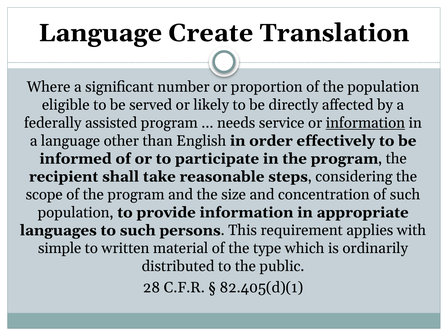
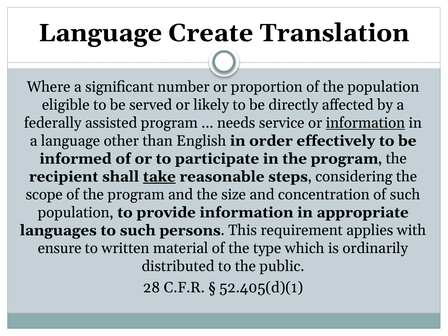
take underline: none -> present (159, 177)
simple: simple -> ensure (60, 248)
82.405(d)(1: 82.405(d)(1 -> 52.405(d)(1 (261, 288)
